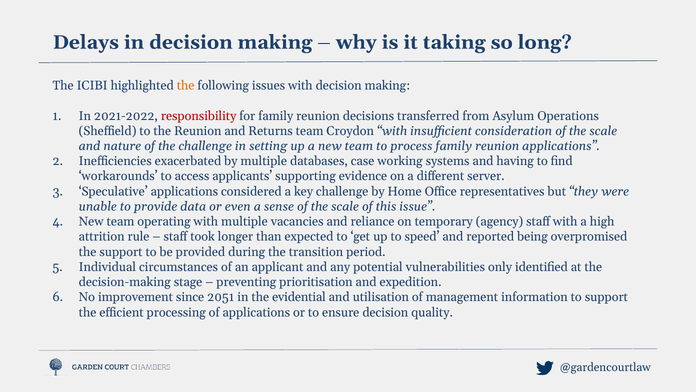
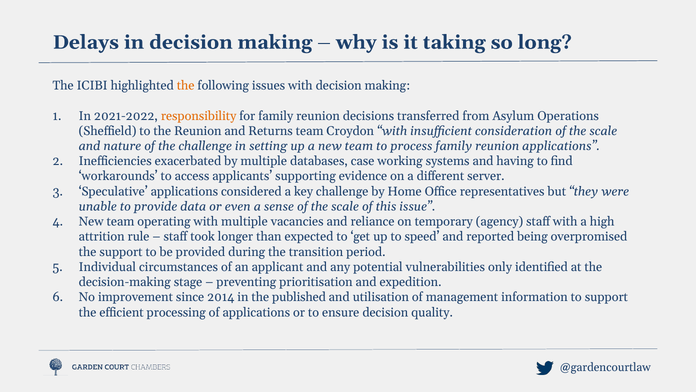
responsibility colour: red -> orange (199, 116)
2051: 2051 -> 2014 (221, 297)
evidential: evidential -> published (299, 297)
